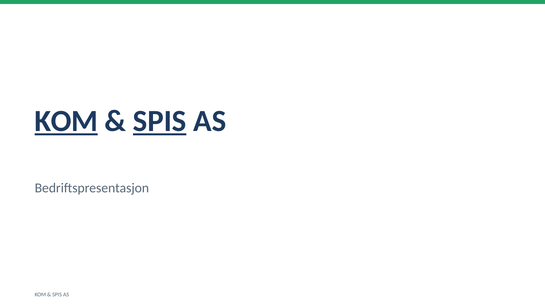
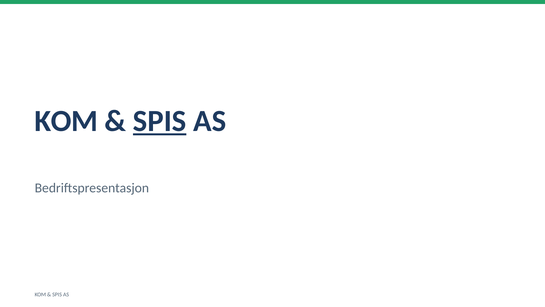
KOM underline: present -> none (66, 121)
